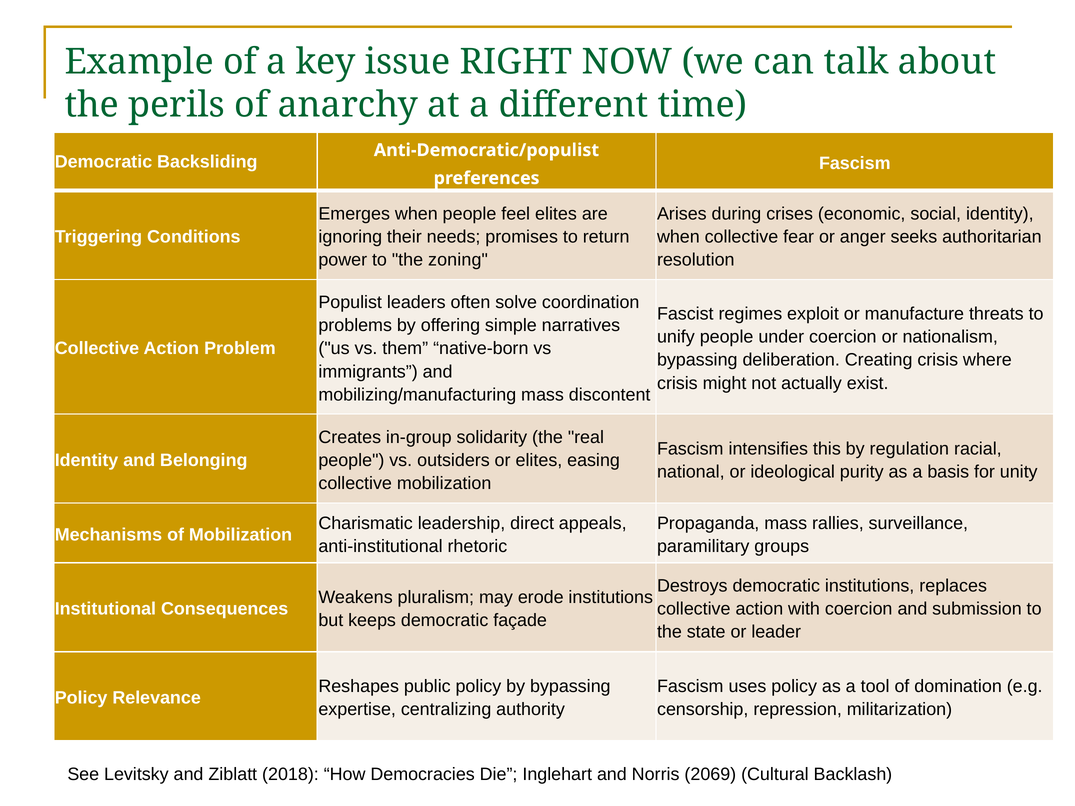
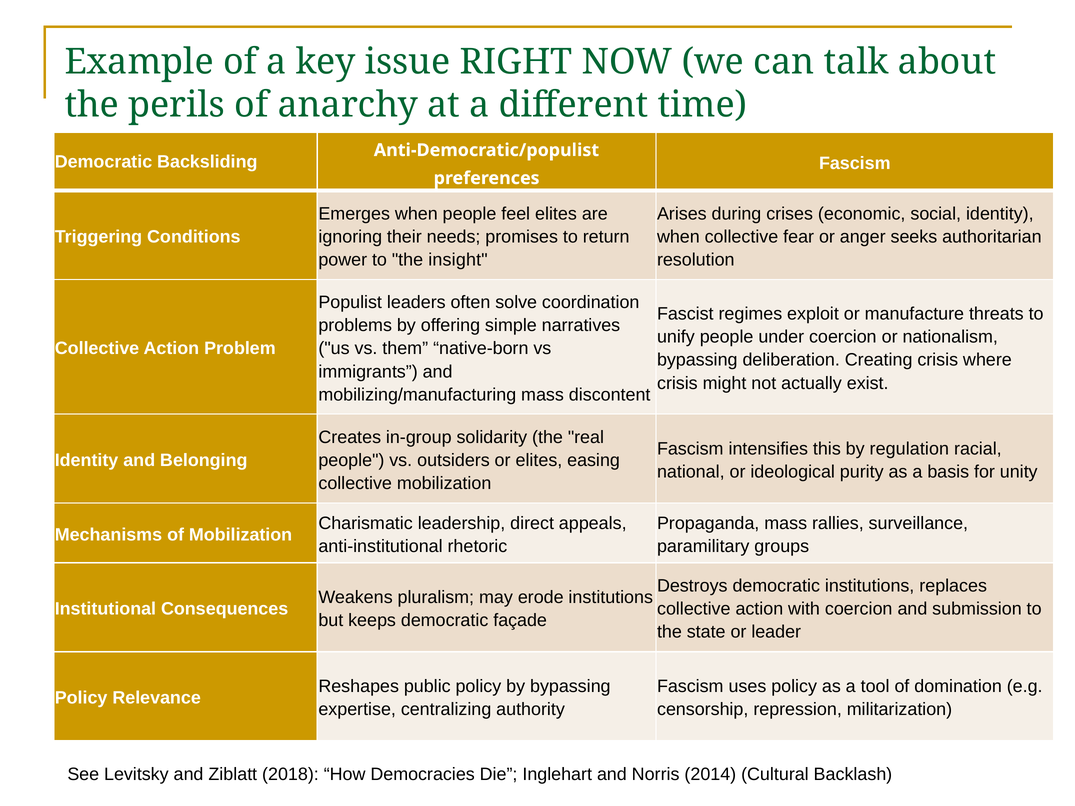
zoning: zoning -> insight (458, 260)
2069: 2069 -> 2014 (710, 775)
